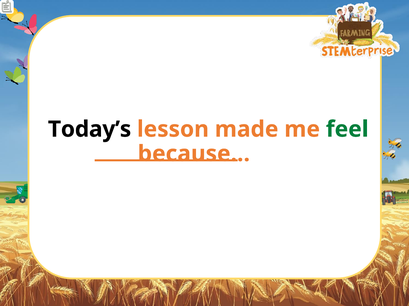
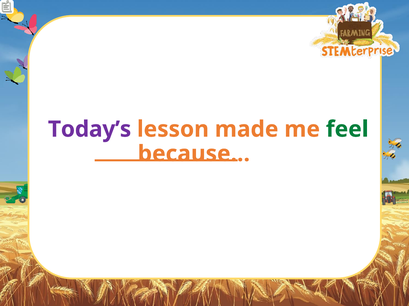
Today’s colour: black -> purple (90, 130)
